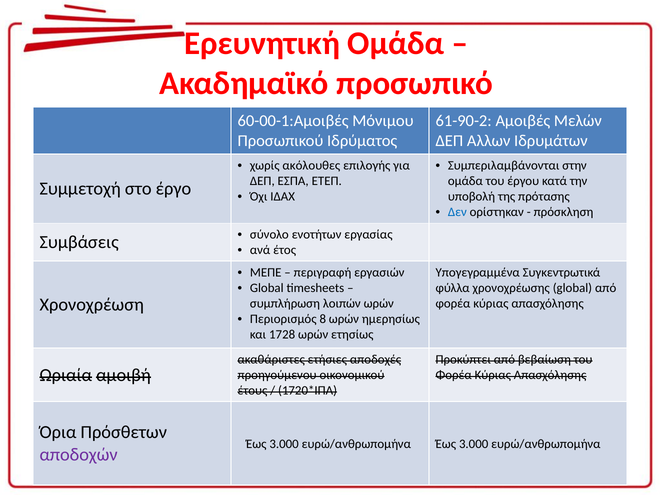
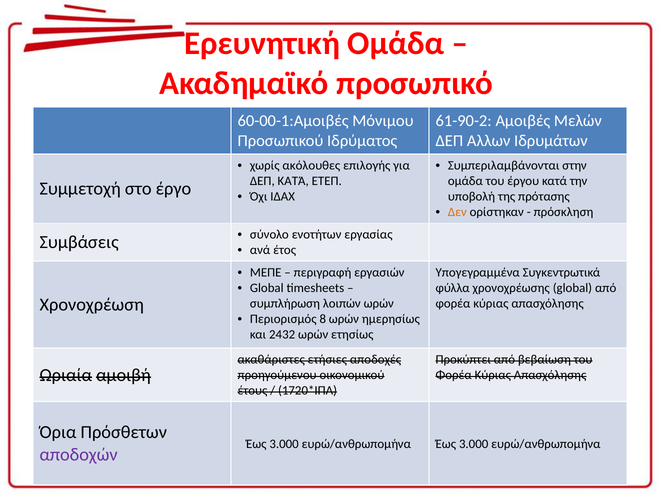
ΔΕΠ ΕΣΠΑ: ΕΣΠΑ -> ΚΑΤΆ (293, 181)
Δεν colour: blue -> orange (457, 212)
1728: 1728 -> 2432 (282, 335)
